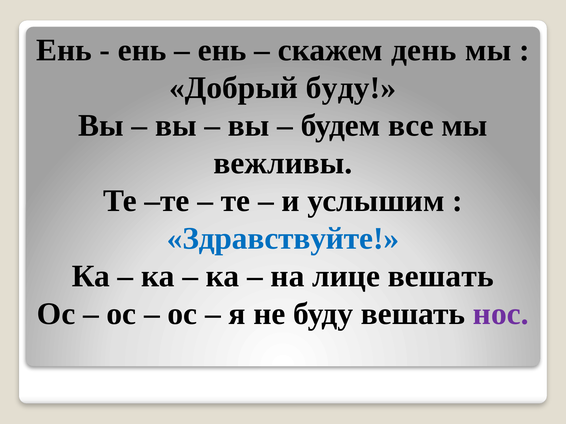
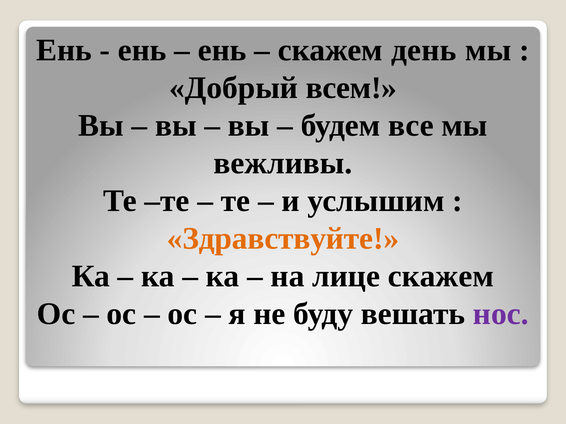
Добрый буду: буду -> всем (351, 88)
Здравствуйте colour: blue -> orange (283, 239)
лице вешать: вешать -> скажем (441, 277)
